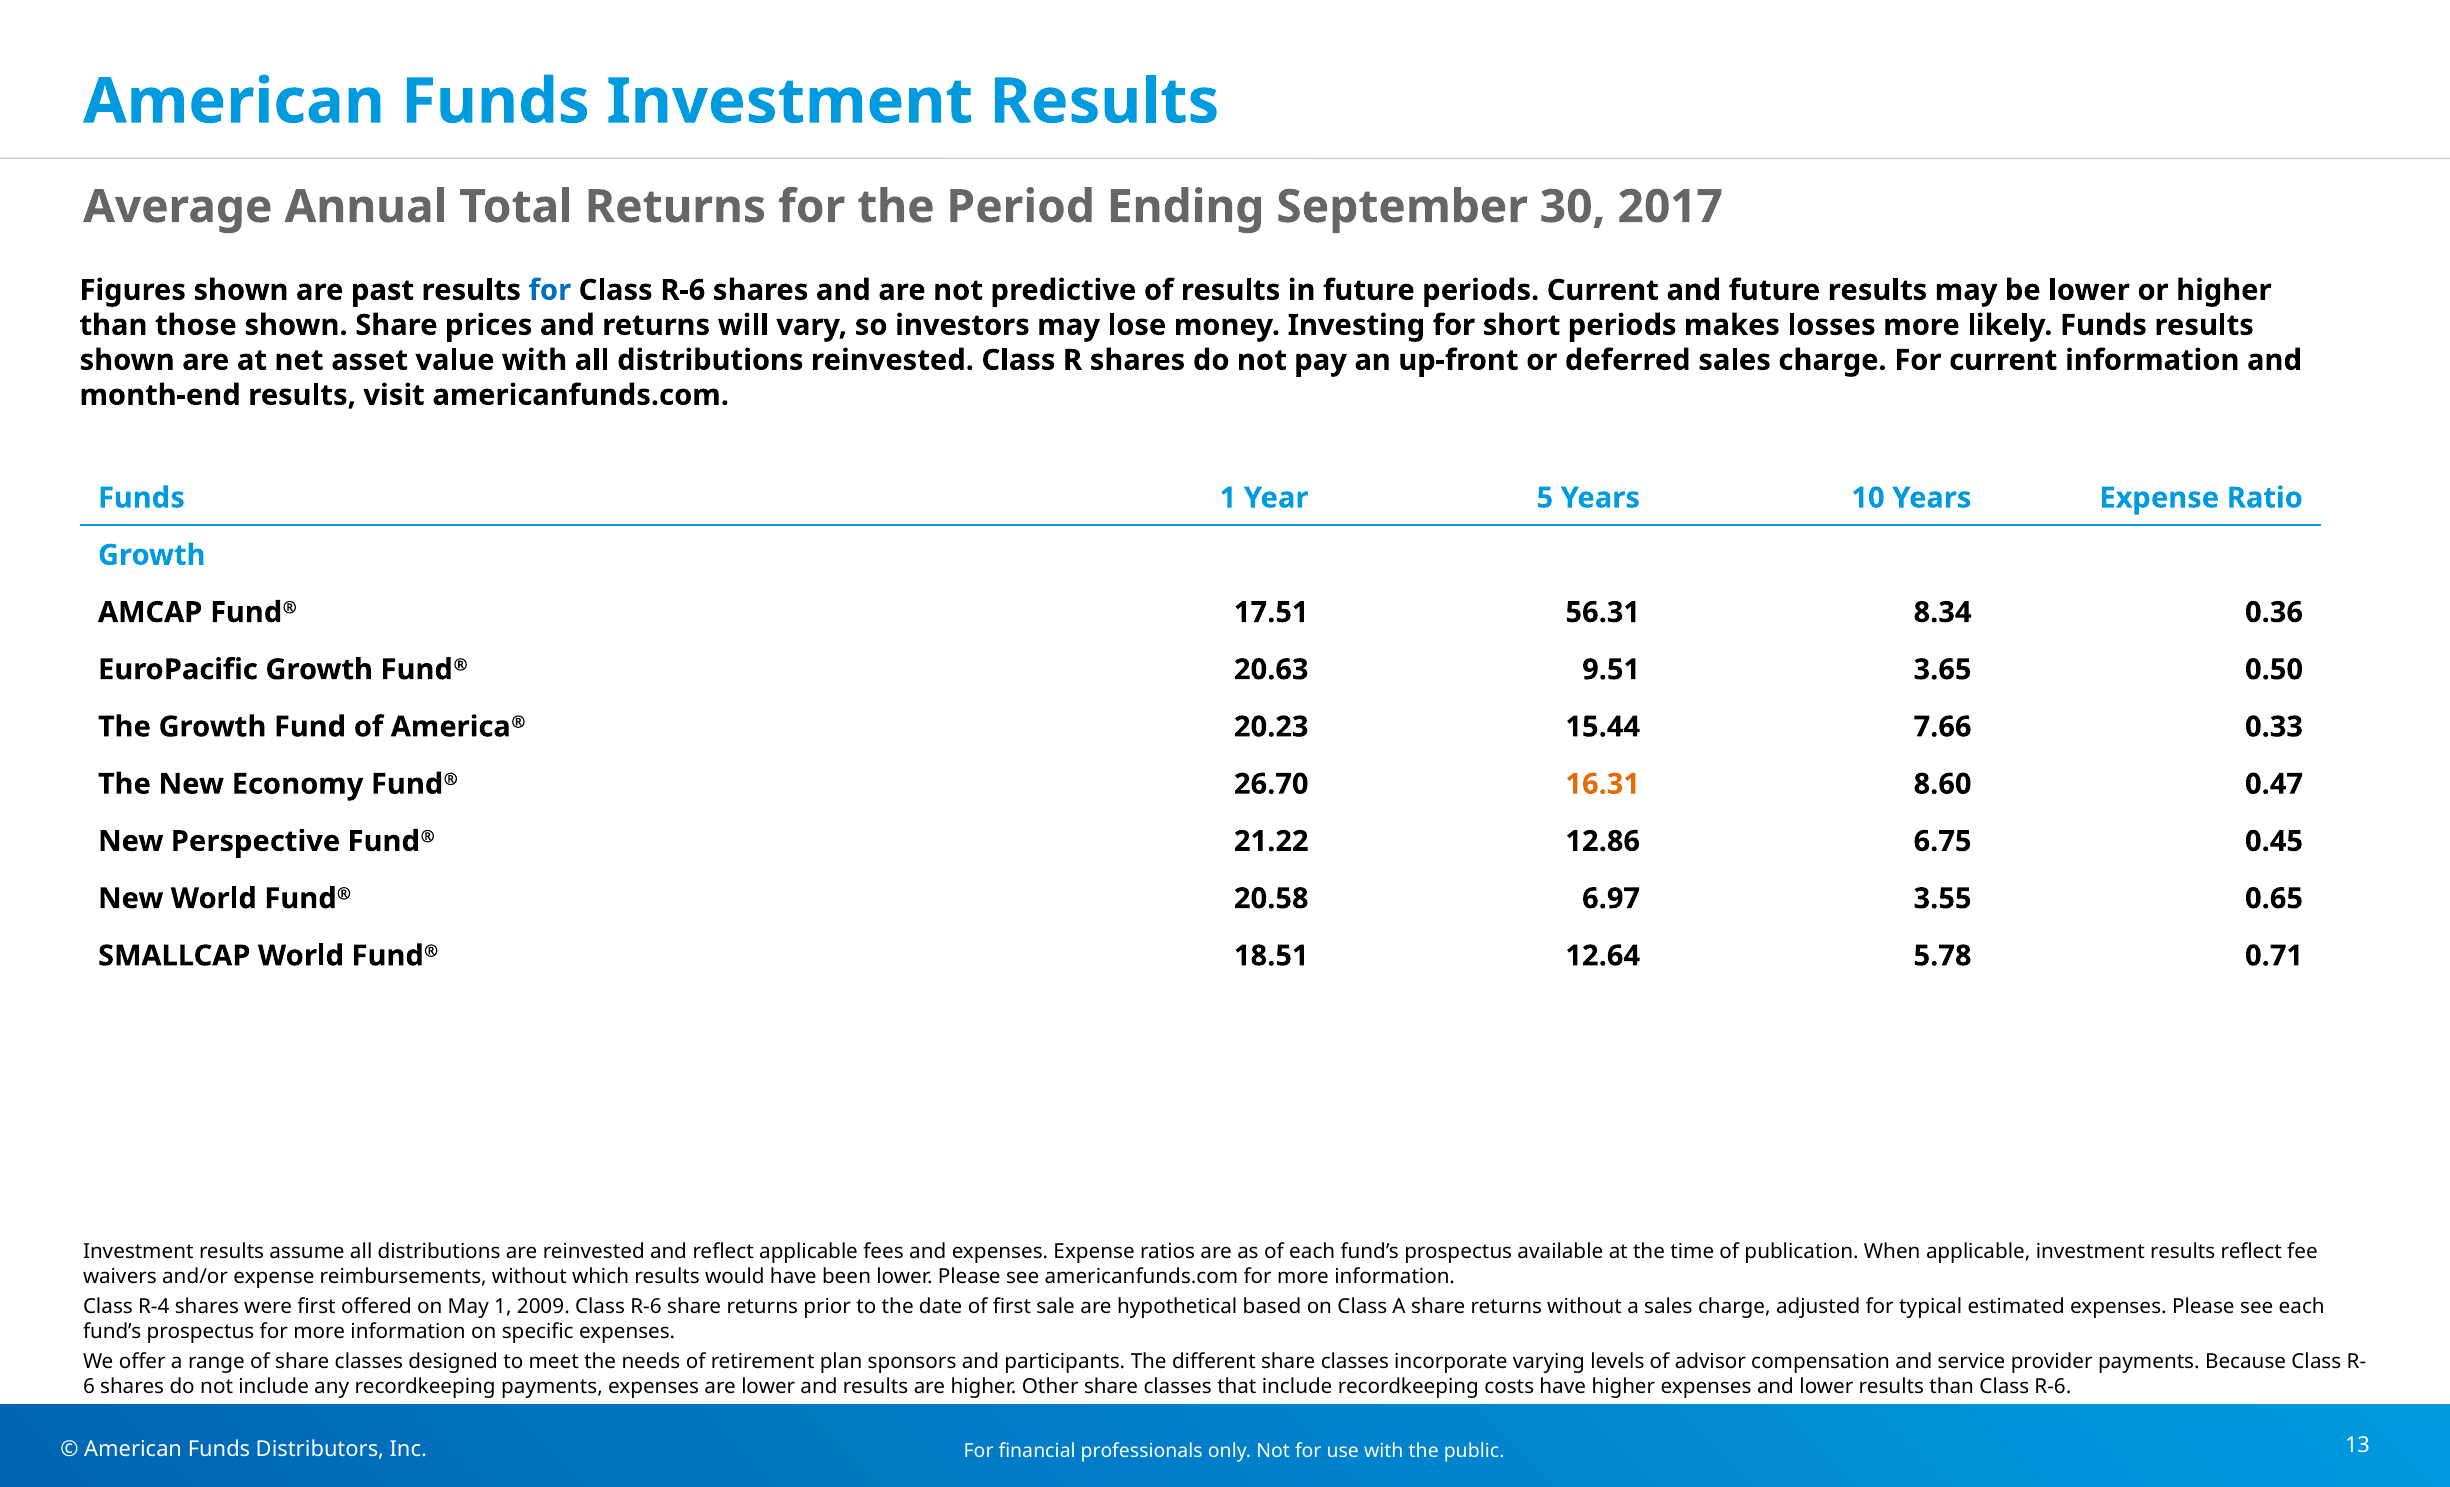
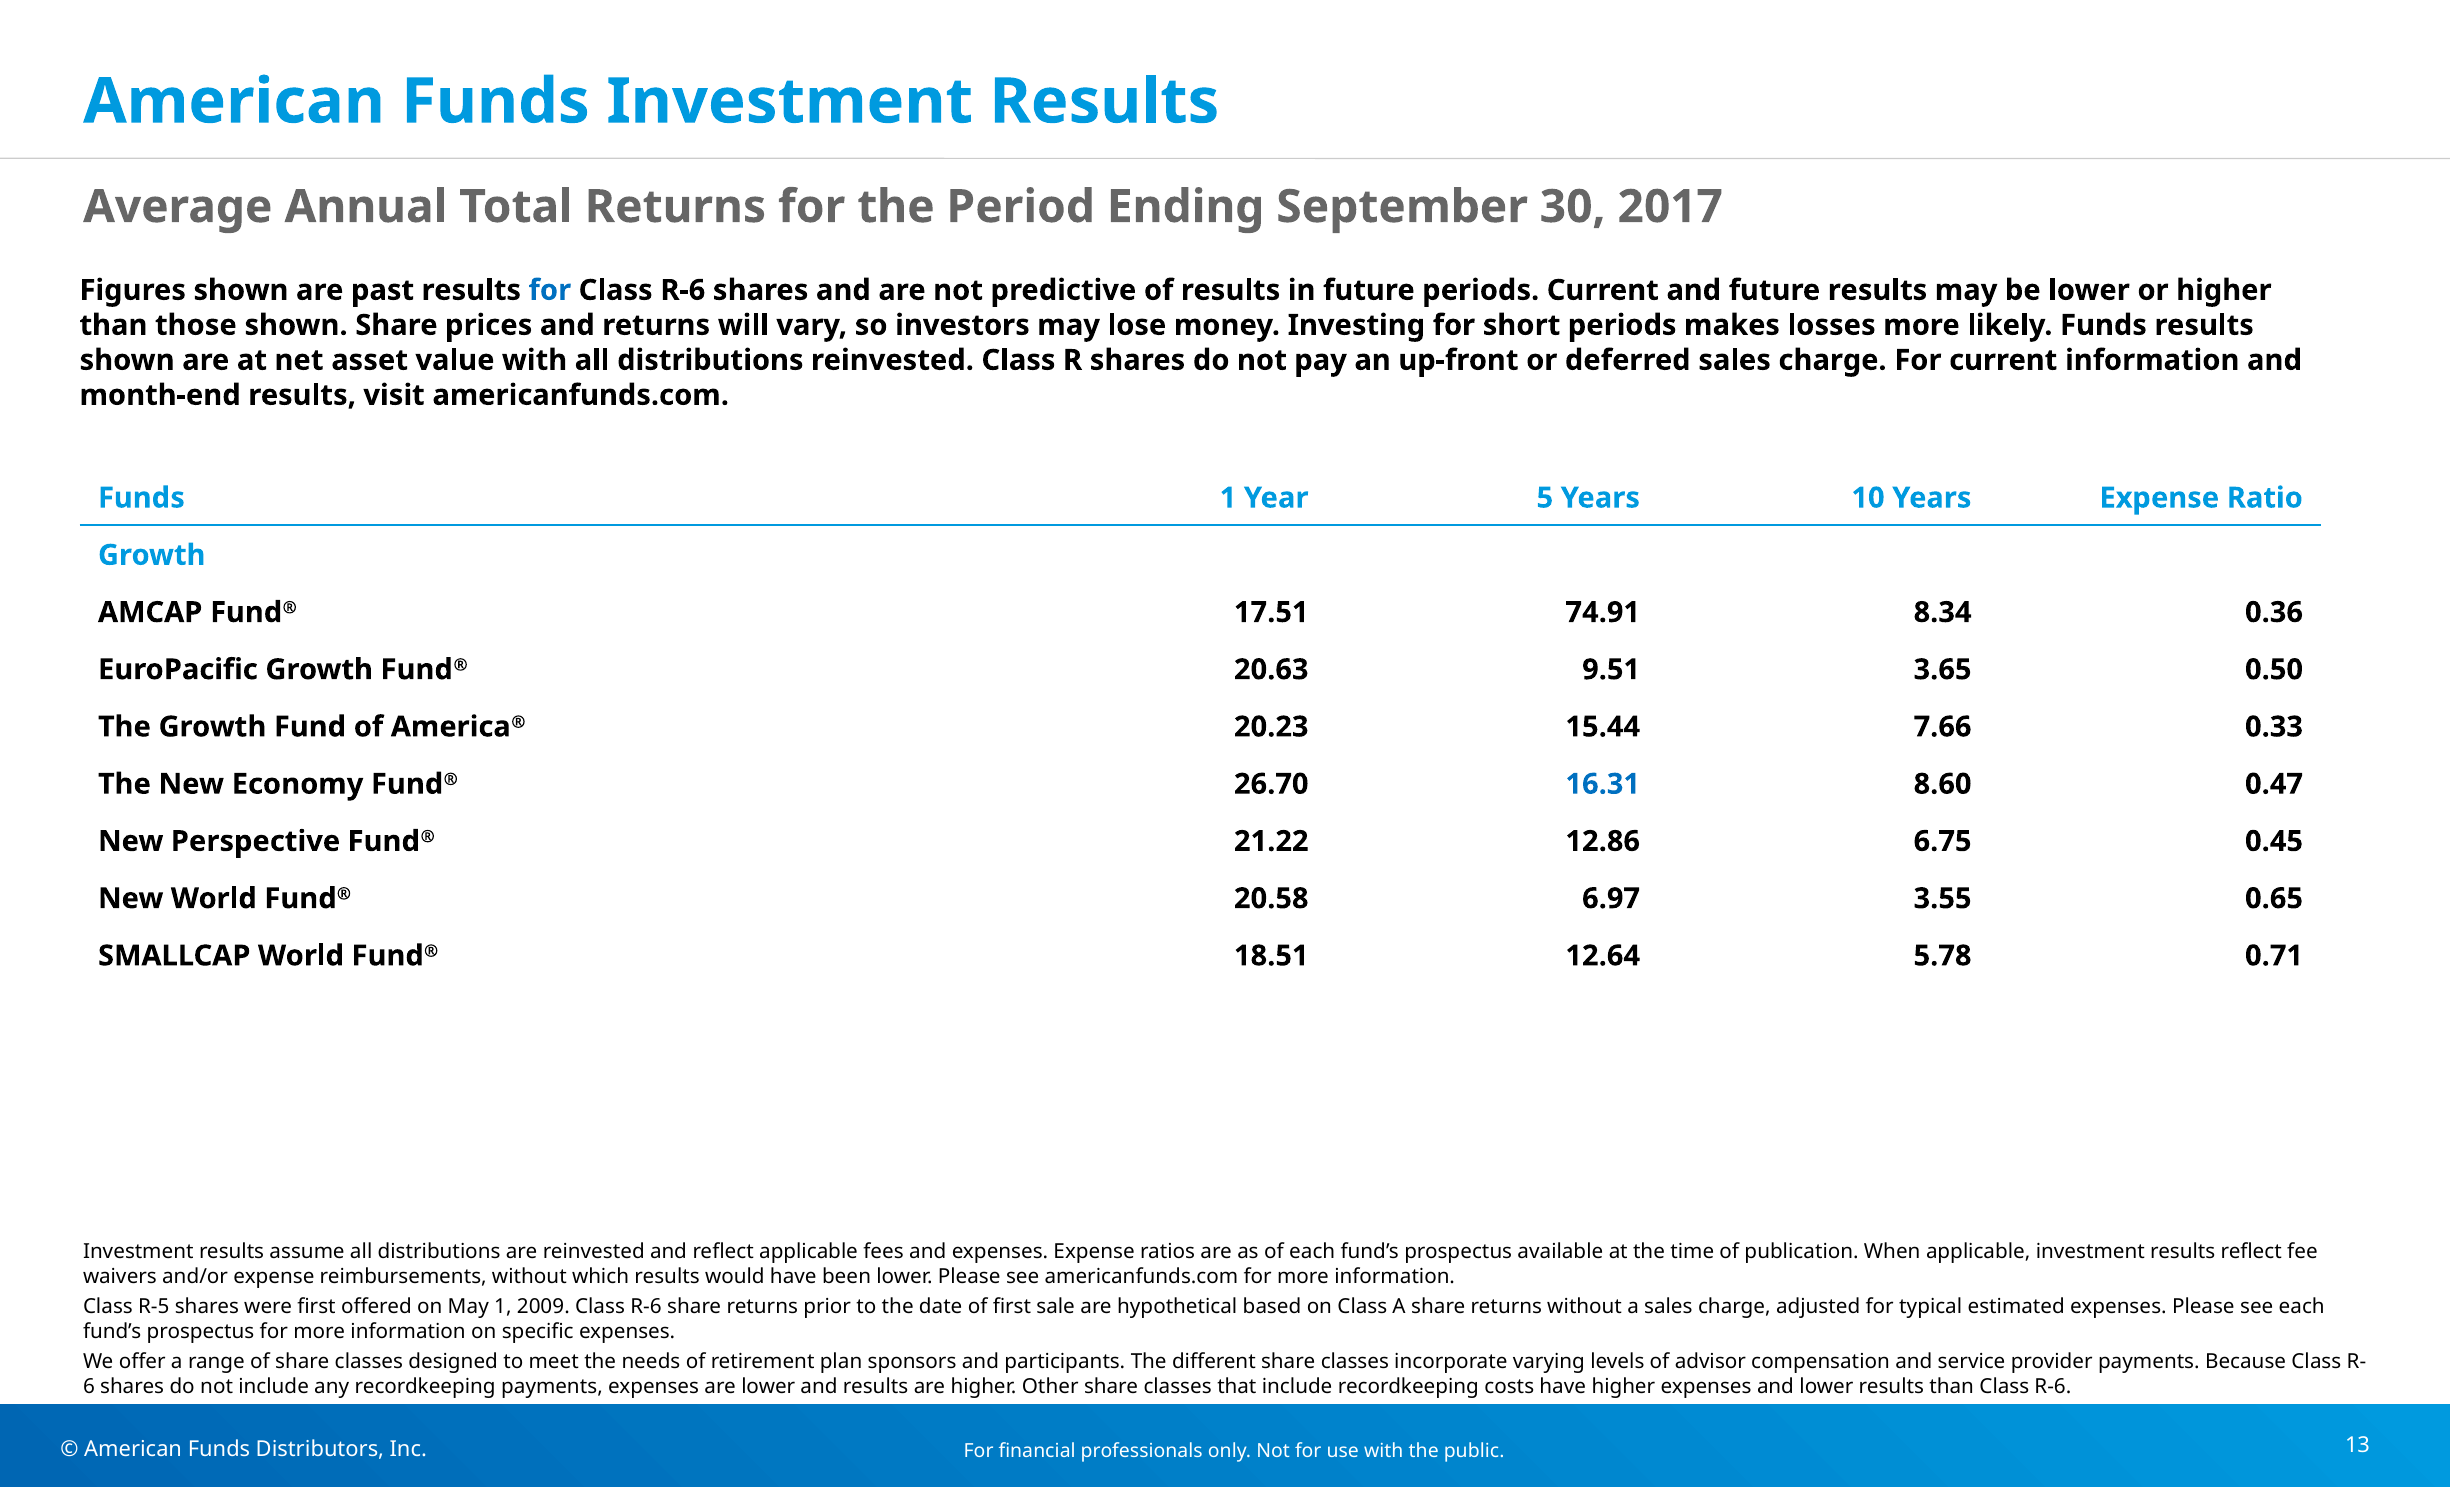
56.31: 56.31 -> 74.91 (1603, 613)
16.31 colour: orange -> blue (1603, 784)
R-4: R-4 -> R-5 (154, 1307)
